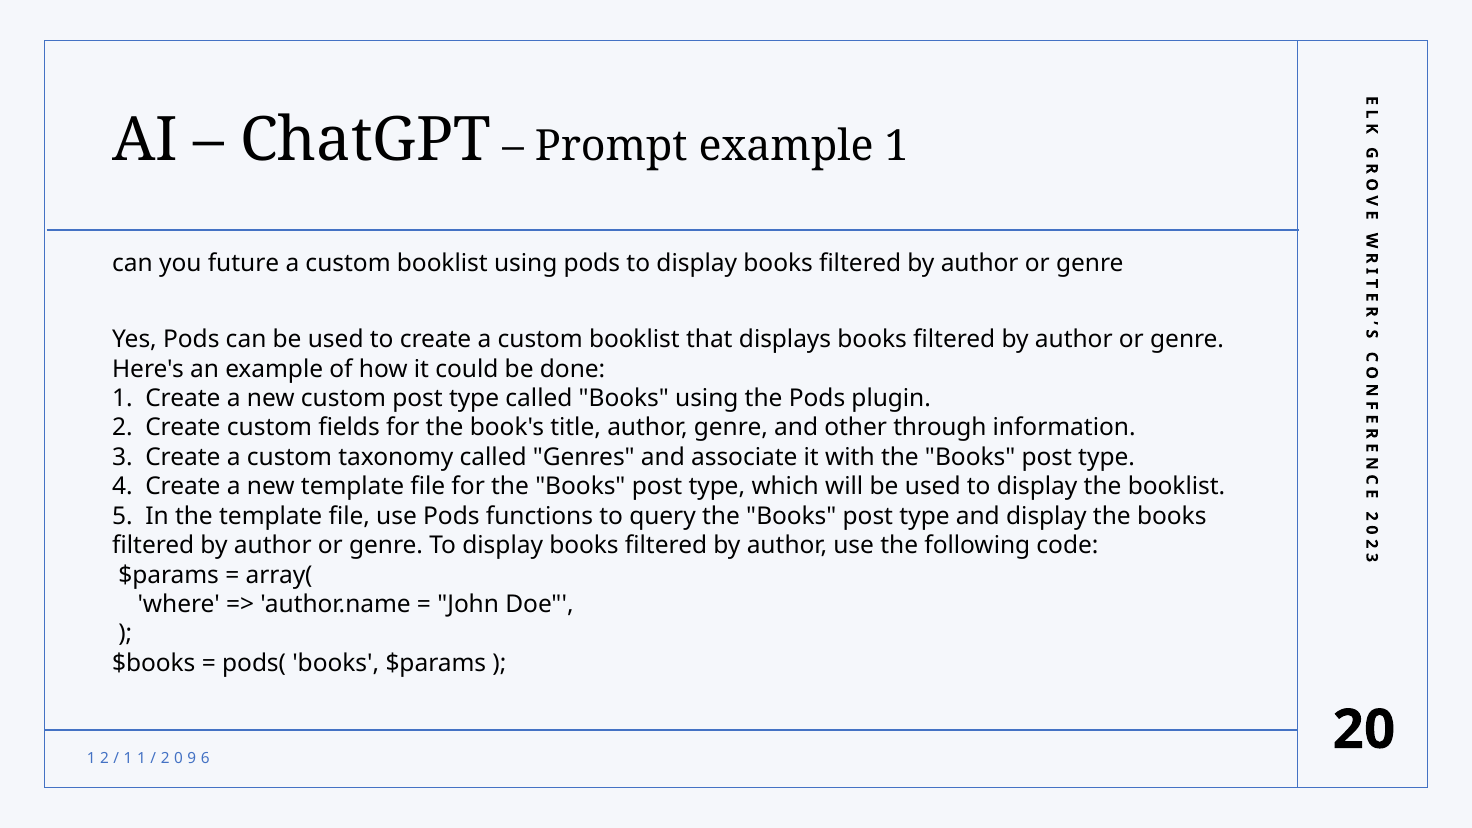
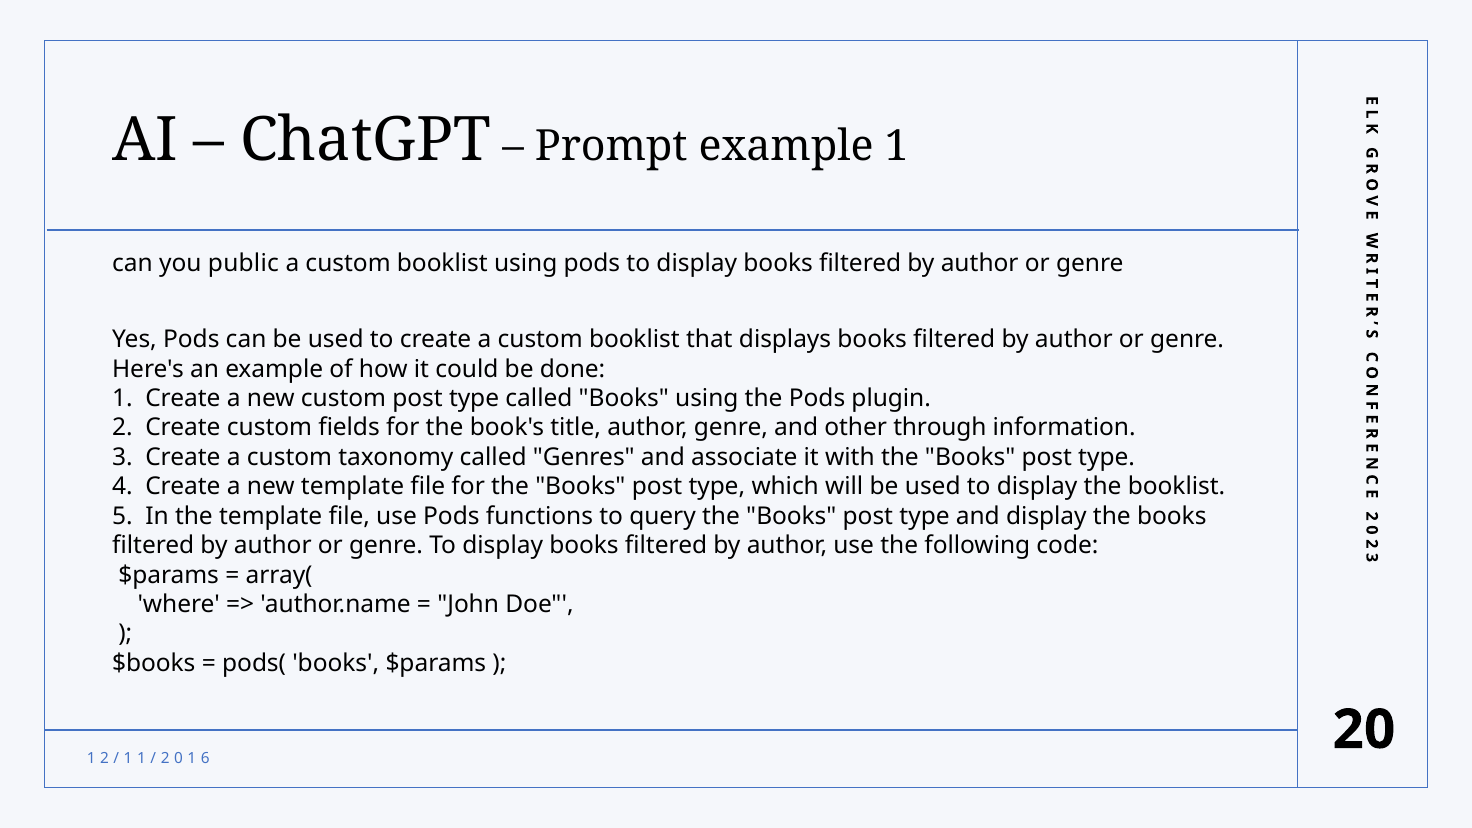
future: future -> public (243, 264)
9: 9 -> 1 (192, 759)
